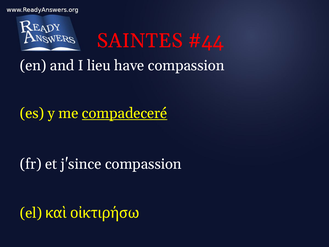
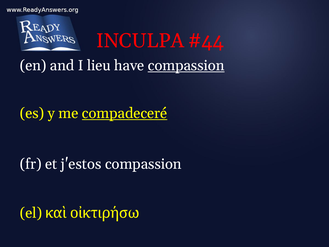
SAINTES: SAINTES -> INCULPA (140, 41)
compassion underline: none -> present (186, 66)
j'since: j'since -> j'estos (81, 164)
